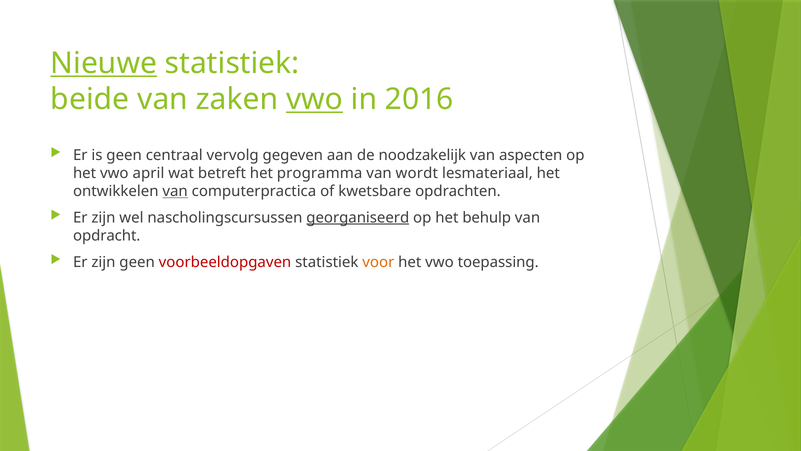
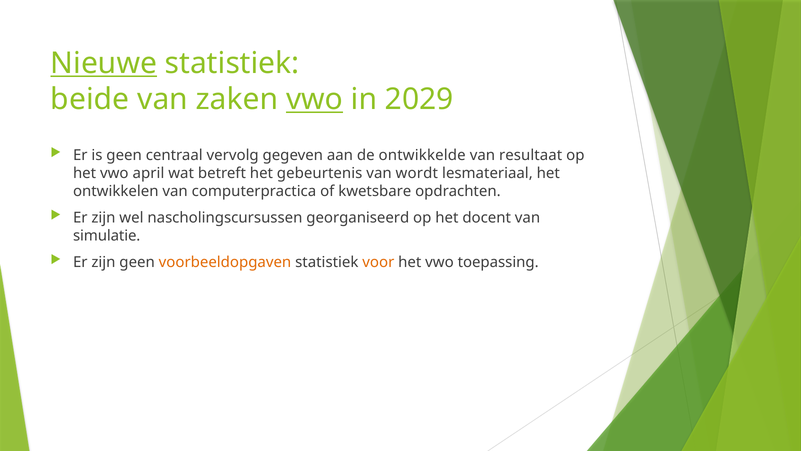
2016: 2016 -> 2029 (419, 99)
noodzakelijk: noodzakelijk -> ontwikkelde (422, 155)
aspecten: aspecten -> resultaat (531, 155)
programma: programma -> gebeurtenis (320, 173)
van underline: present -> none (175, 191)
georganiseerd underline: present -> none (358, 217)
behulp: behulp -> docent (487, 217)
opdracht: opdracht -> simulatie (107, 235)
voorbeeldopgaven colour: red -> orange (225, 262)
